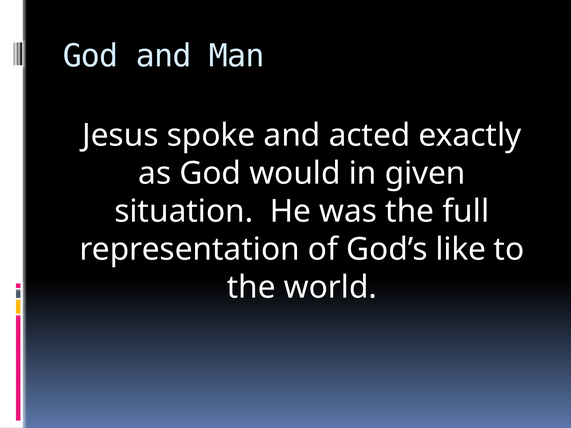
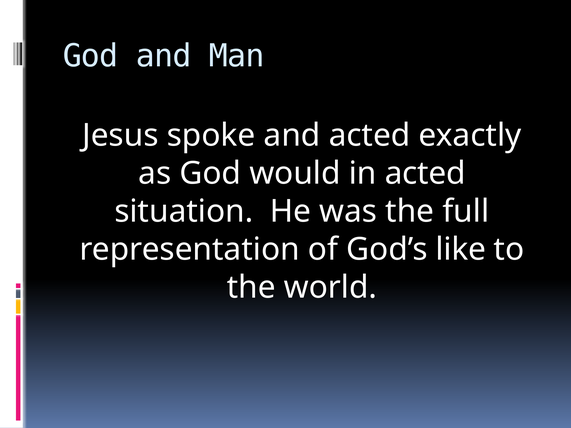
in given: given -> acted (425, 173)
